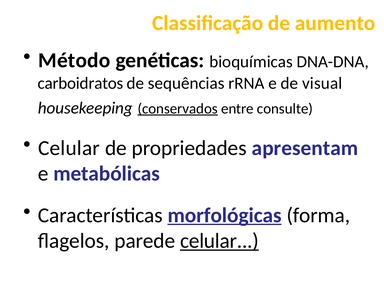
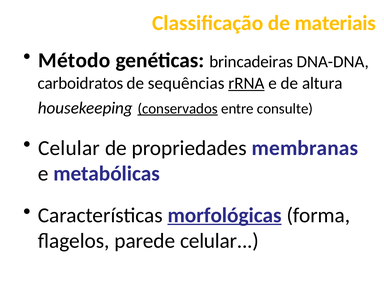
aumento: aumento -> materiais (335, 23)
bioquímicas: bioquímicas -> brincadeiras (251, 62)
rRNA underline: none -> present (246, 83)
visual: visual -> altura (322, 83)
apresentam: apresentam -> membranas (305, 148)
celular underline: present -> none (219, 241)
